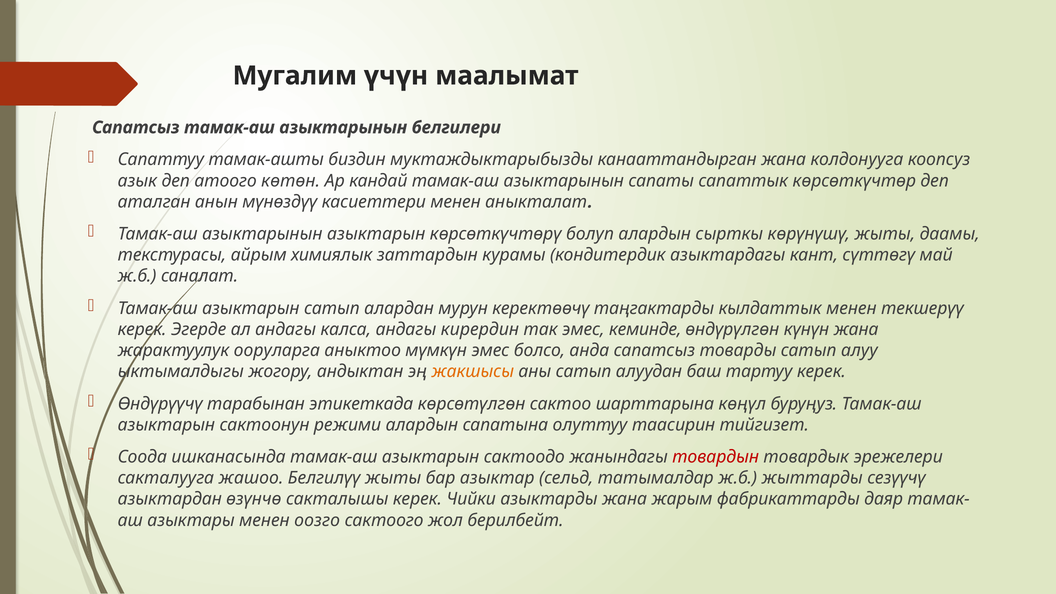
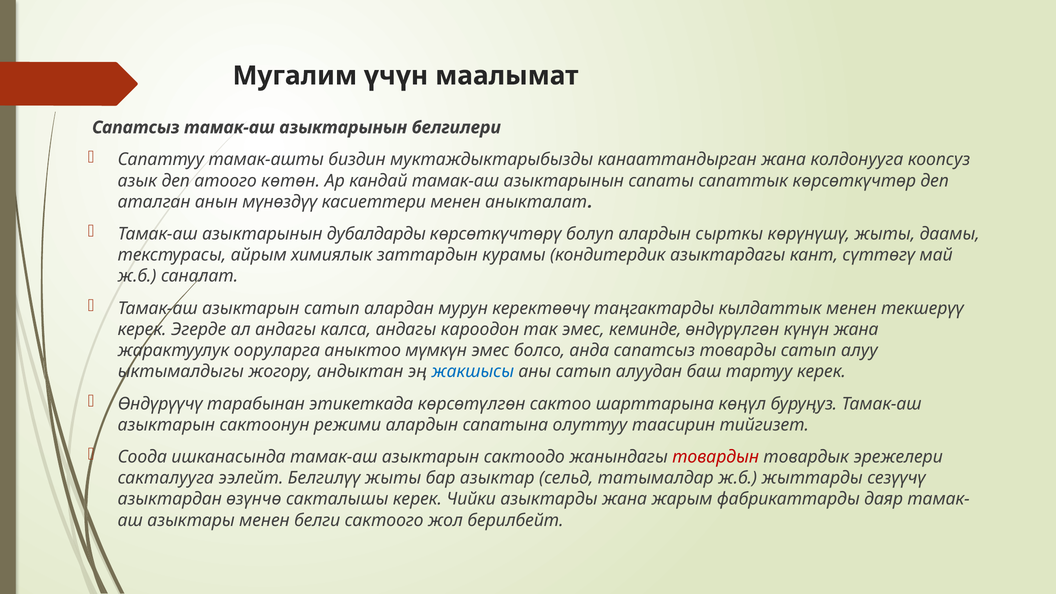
азыктарынын азыктарын: азыктарын -> дубалдарды (376, 234)
кирердин: кирердин -> кароодон (480, 329)
жакшысы colour: orange -> blue (473, 372)
жашоо: жашоо -> ээлейт (251, 478)
оозго: оозго -> белги (317, 520)
